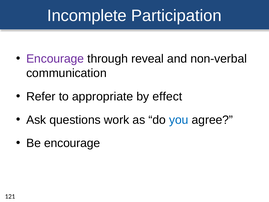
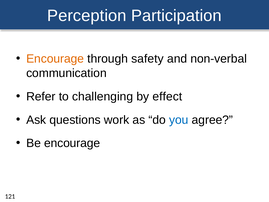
Incomplete: Incomplete -> Perception (87, 16)
Encourage colour: purple -> orange (55, 59)
reveal: reveal -> safety (148, 59)
appropriate: appropriate -> challenging (103, 96)
